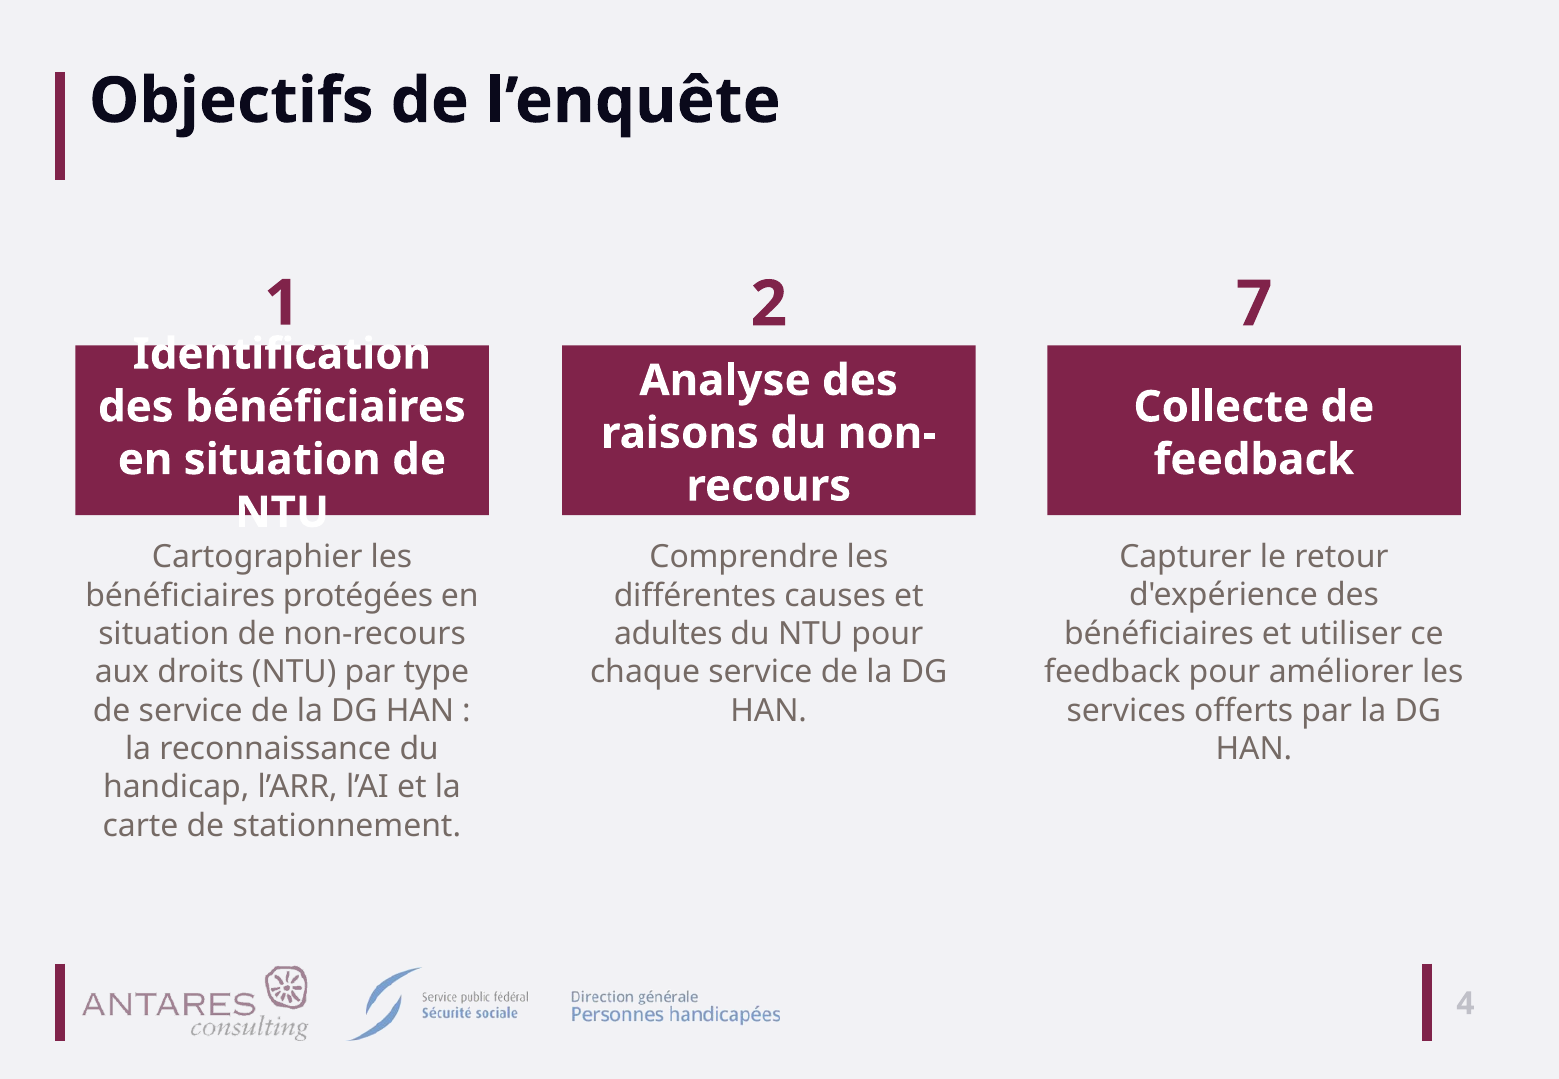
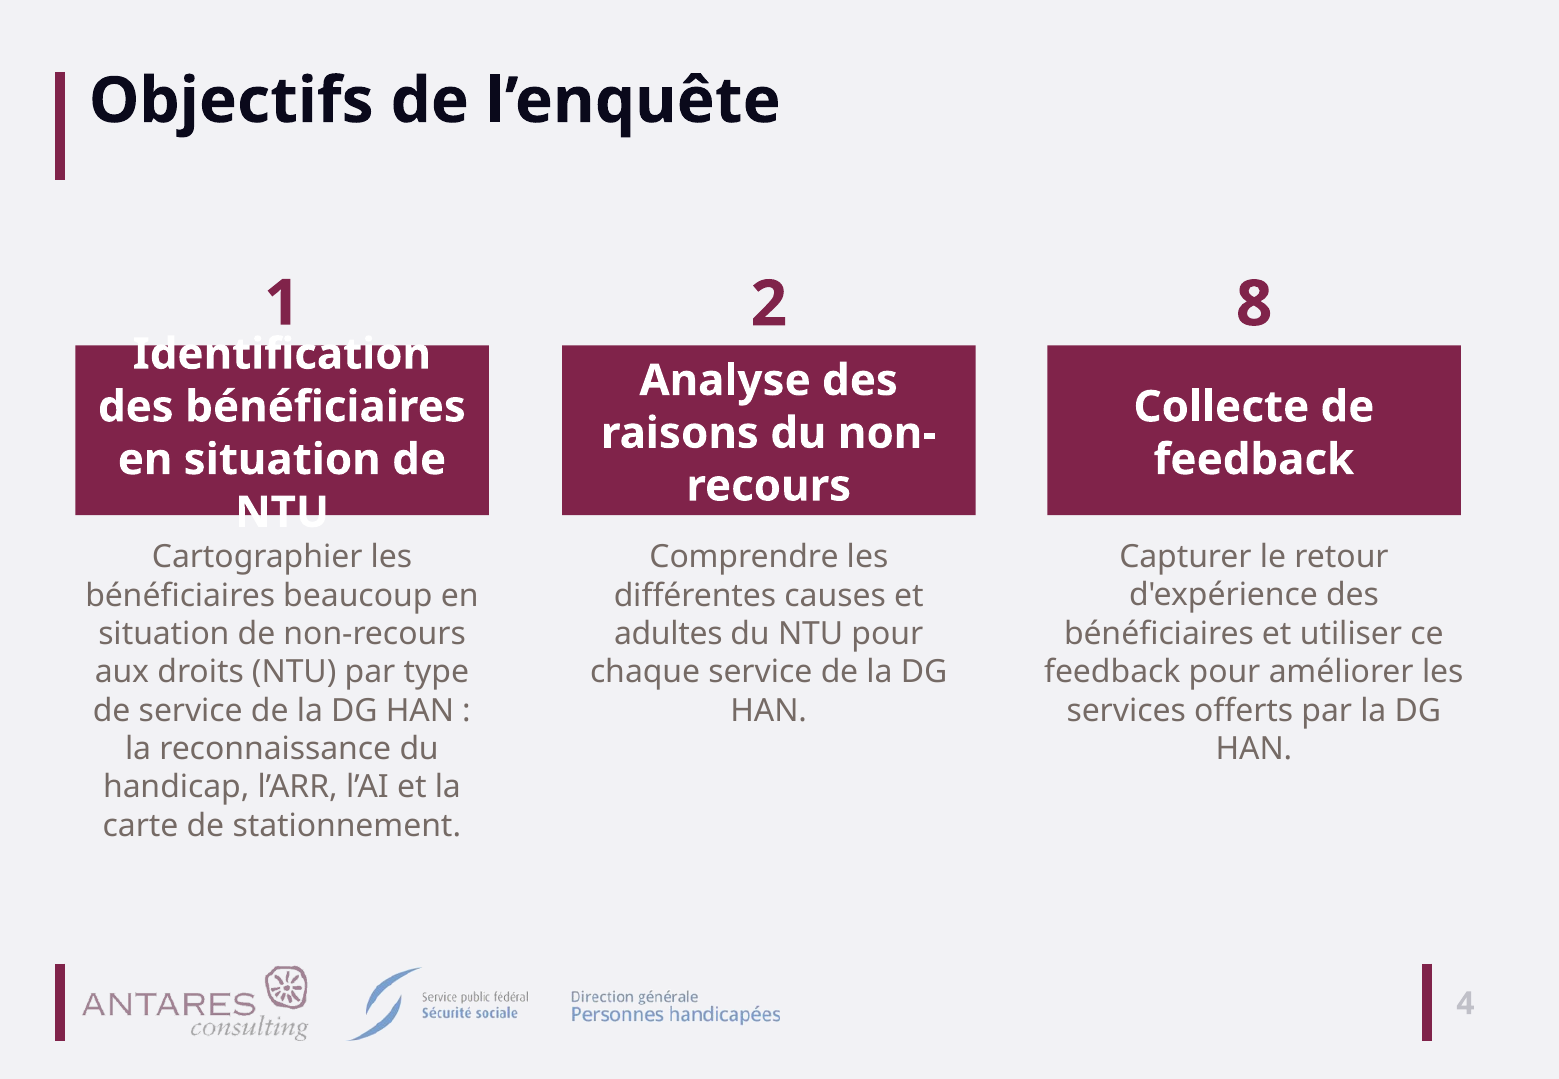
7: 7 -> 8 (1254, 304)
protégées: protégées -> beaucoup (358, 596)
